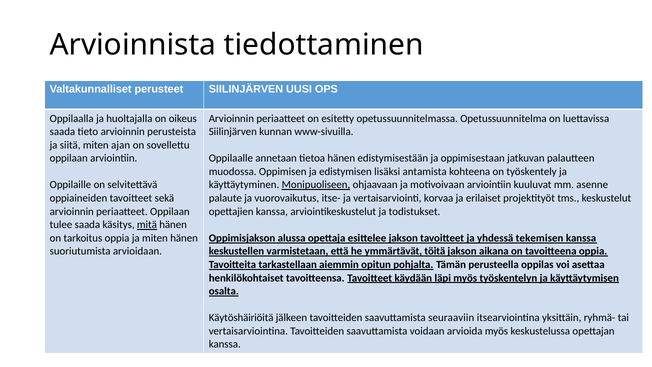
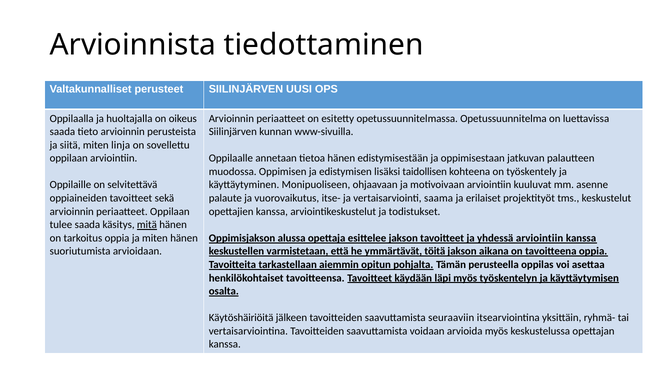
ajan: ajan -> linja (121, 145)
antamista: antamista -> taidollisen (425, 171)
Monipuoliseen underline: present -> none (316, 185)
korvaa: korvaa -> saama (439, 198)
yhdessä tekemisen: tekemisen -> arviointiin (540, 238)
